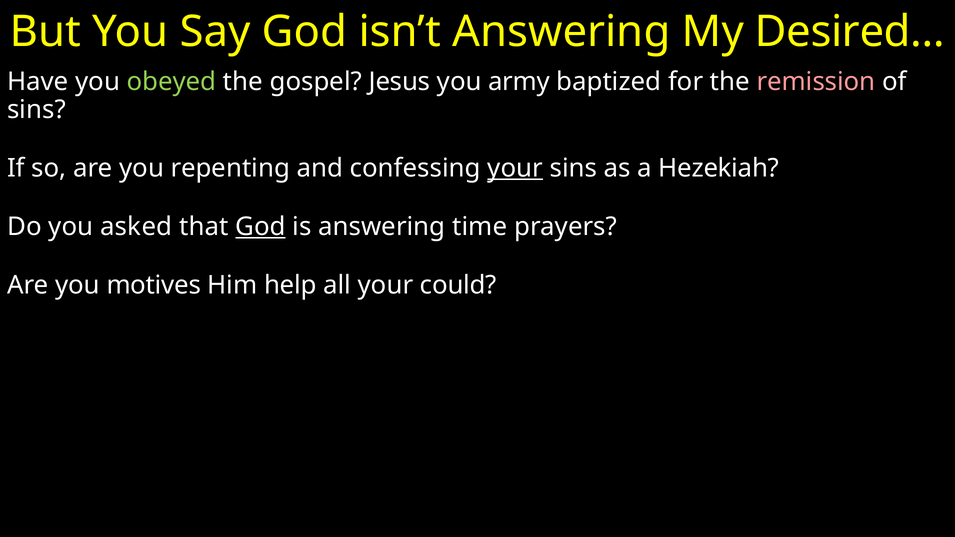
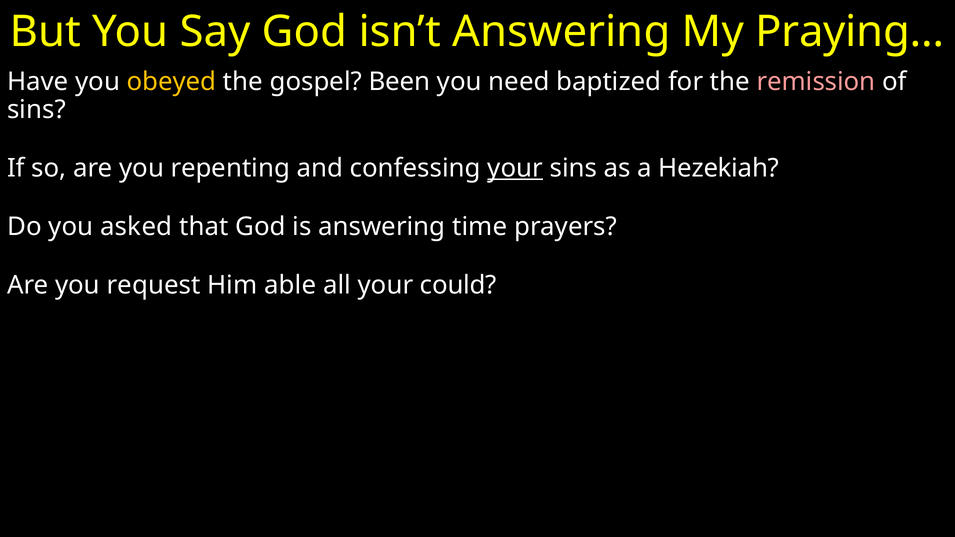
Desired…: Desired… -> Praying… (850, 32)
obeyed colour: light green -> yellow (172, 82)
Jesus: Jesus -> Been (399, 82)
army: army -> need (519, 82)
God underline: present -> none (261, 227)
motives: motives -> request (154, 285)
help: help -> able (290, 285)
